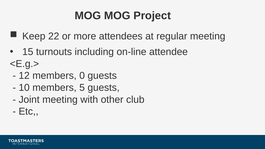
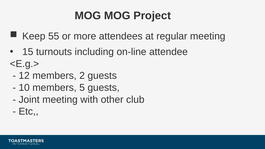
22: 22 -> 55 (54, 36)
0: 0 -> 2 (82, 76)
